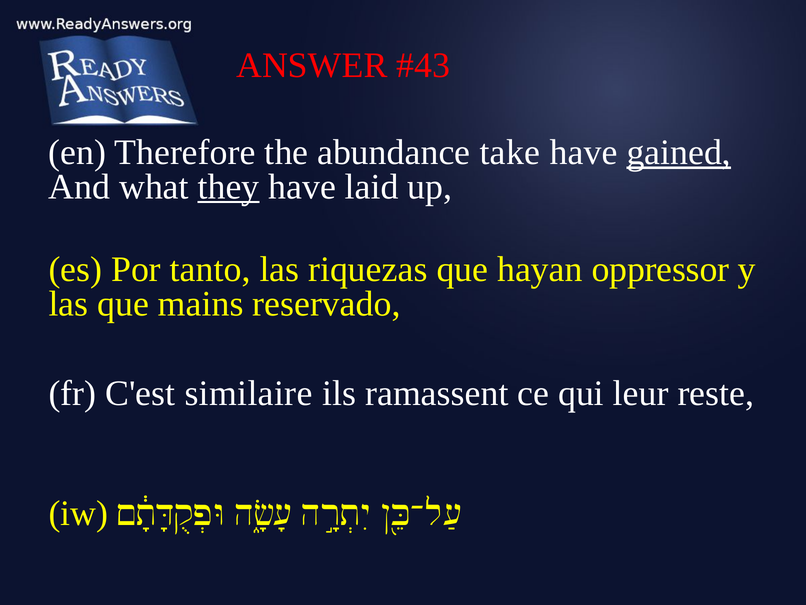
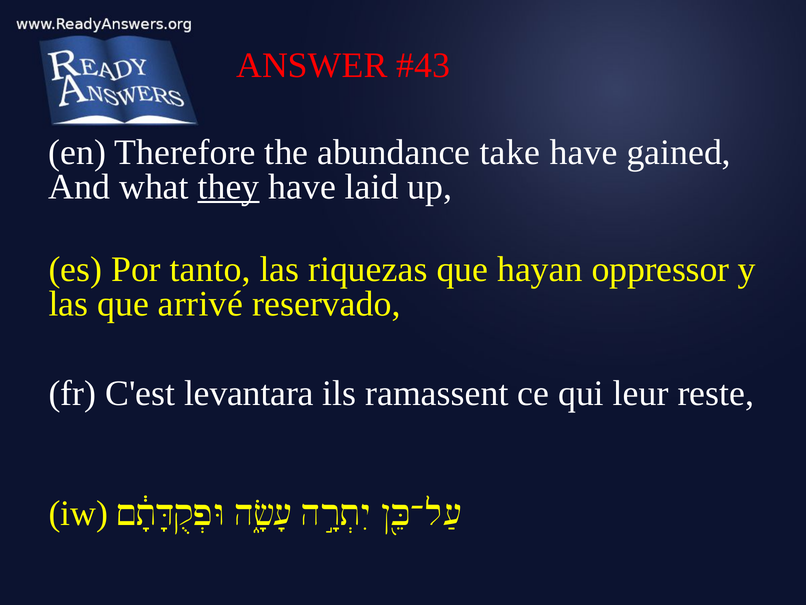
gained underline: present -> none (679, 152)
mains: mains -> arrivé (201, 303)
similaire: similaire -> levantara (249, 393)
